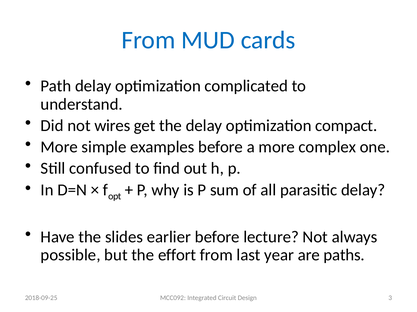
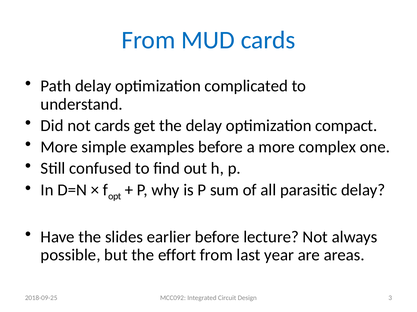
not wires: wires -> cards (112, 126)
paths: paths -> areas (344, 256)
